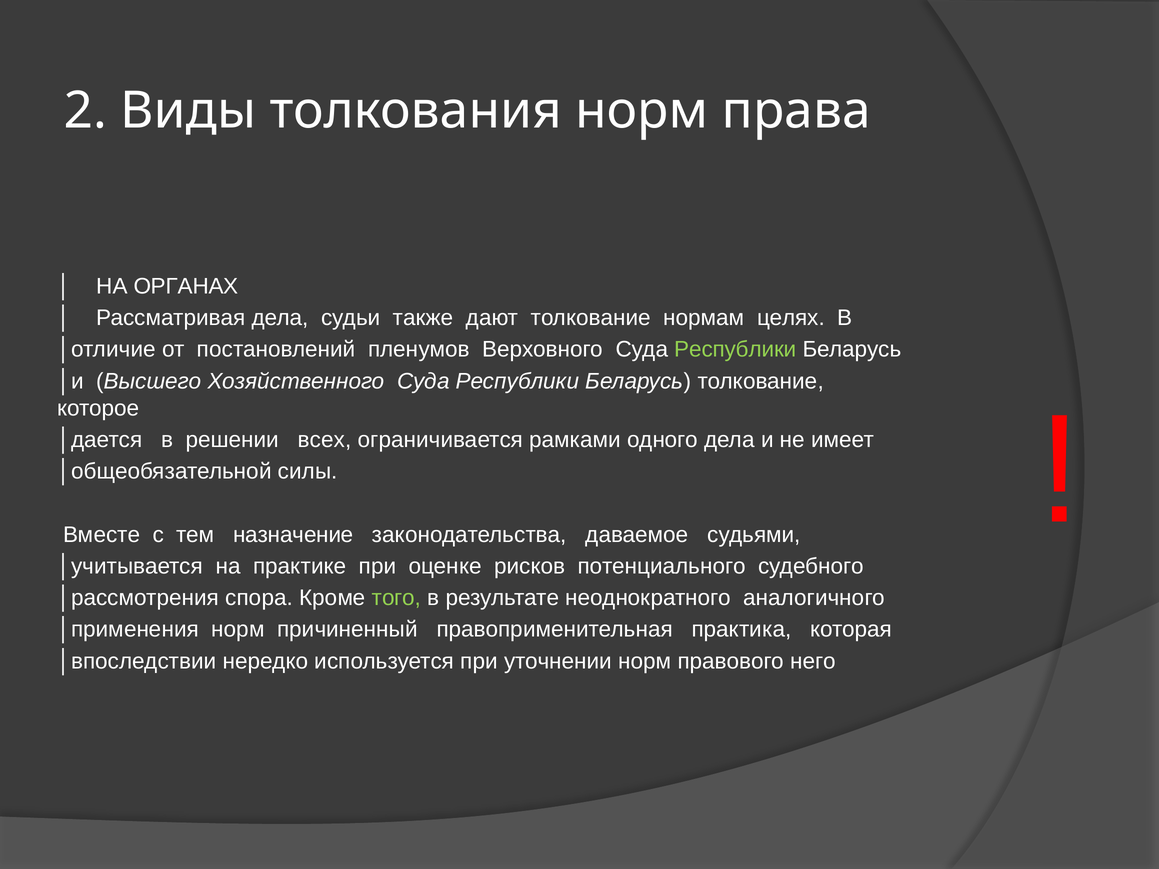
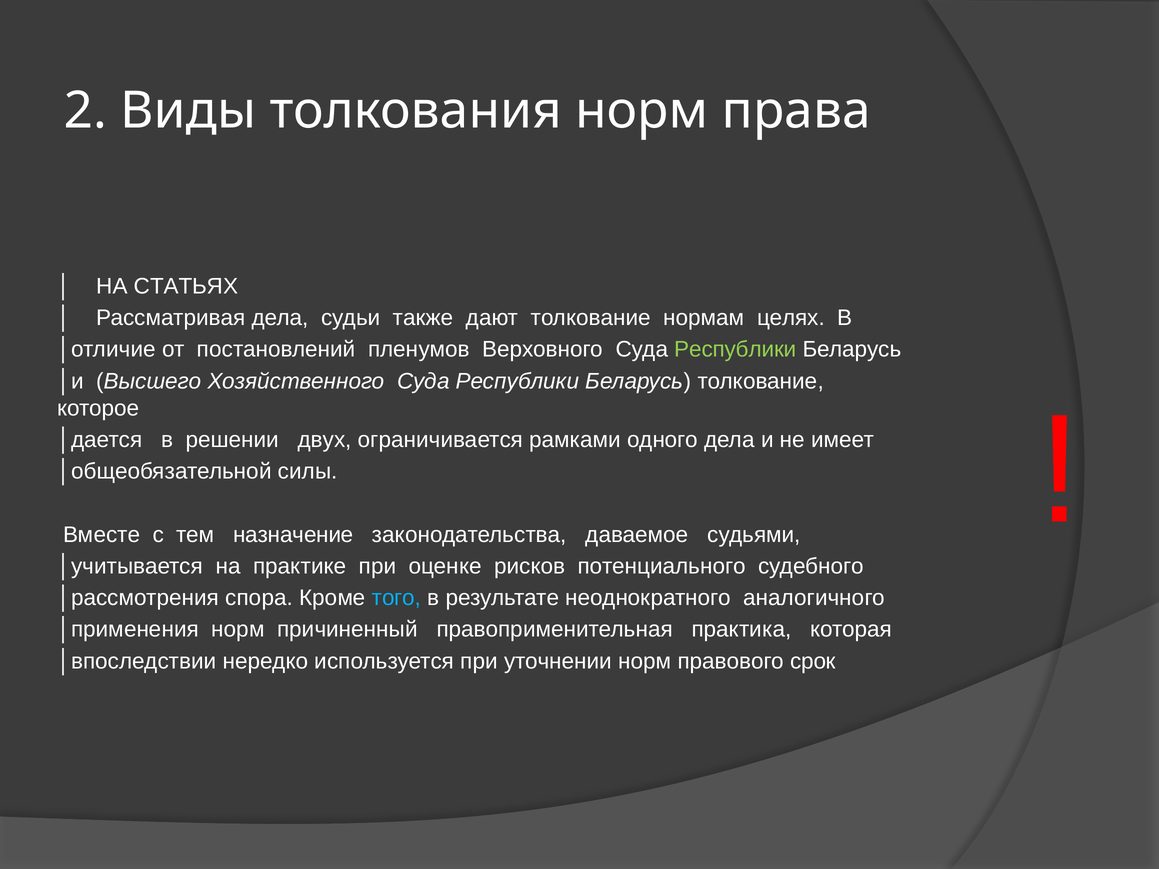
ОРГАНАХ: ОРГАНАХ -> СТАТЬЯХ (186, 286)
всех: всех -> двух (325, 440)
того colour: light green -> light blue (396, 598)
него: него -> срок (813, 661)
